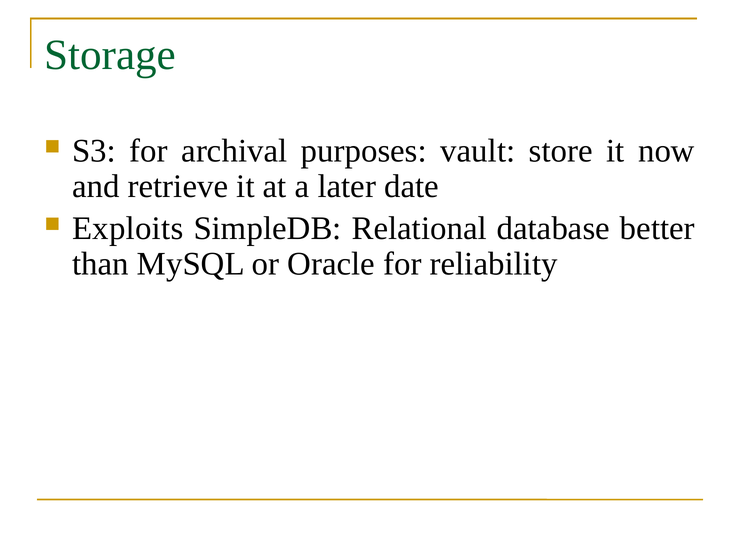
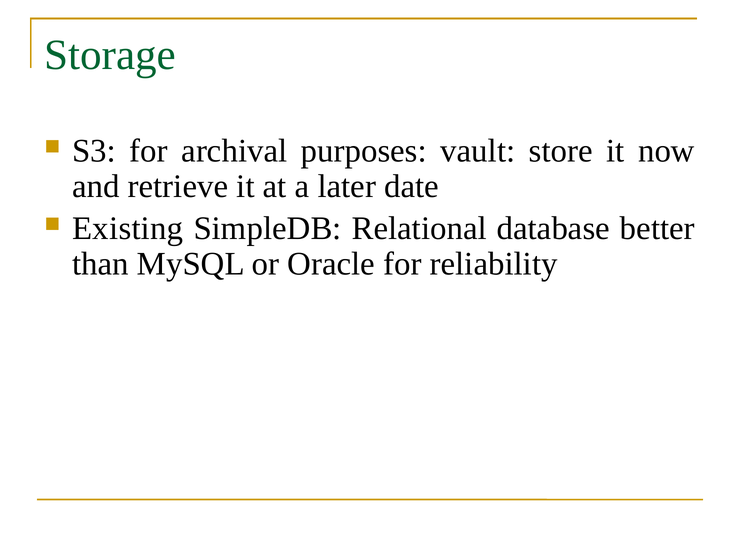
Exploits: Exploits -> Existing (128, 228)
